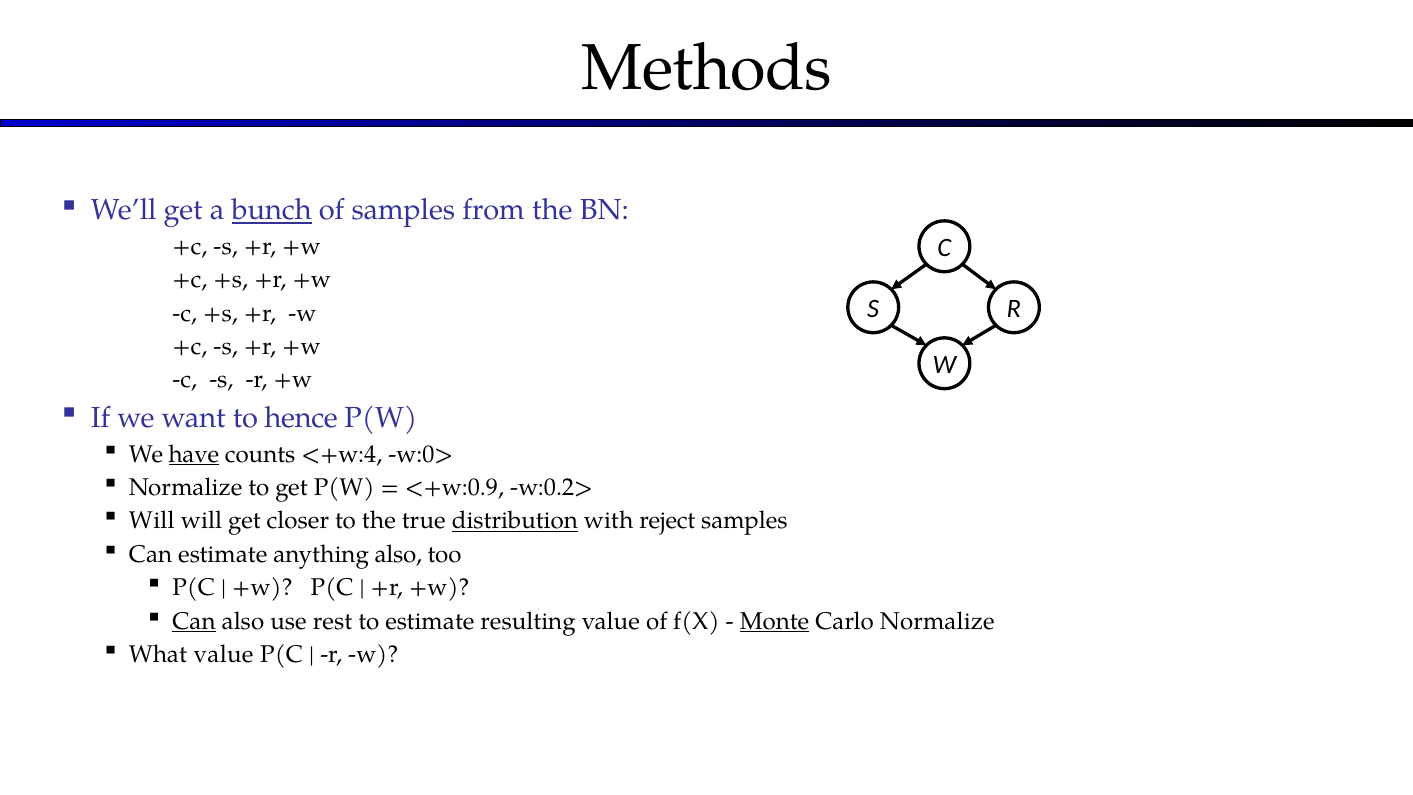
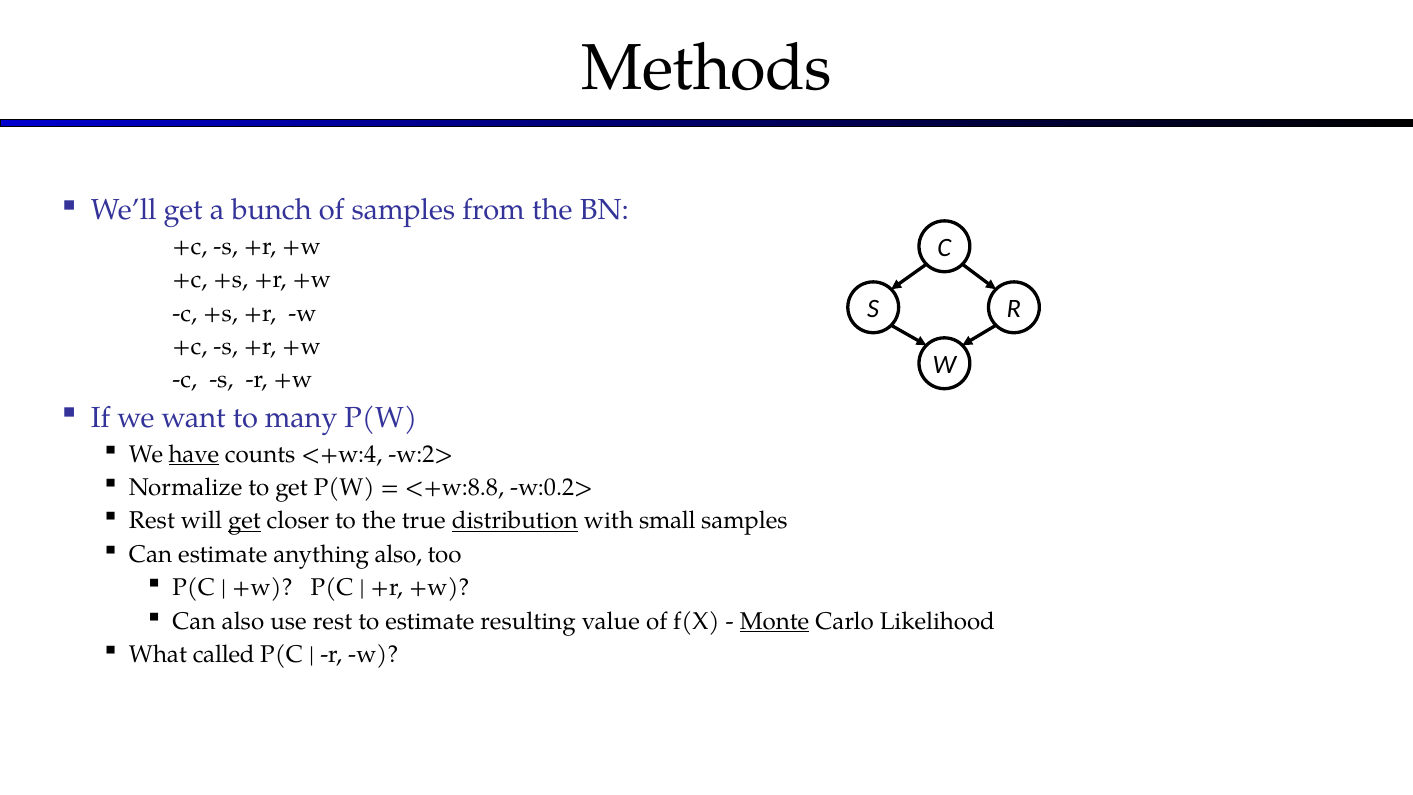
bunch underline: present -> none (272, 210)
hence: hence -> many (301, 418)
w:0>: w:0> -> w:2> (421, 454)
<+w:0.9: <+w:0.9 -> <+w:8.8 (455, 487)
Will: Will -> Rest (152, 521)
get underline: none -> present (244, 521)
reject: reject -> small (667, 521)
Can underline: present -> none (194, 621)
Carlo Normalize: Normalize -> Likelihood (937, 621)
What value: value -> called (224, 654)
